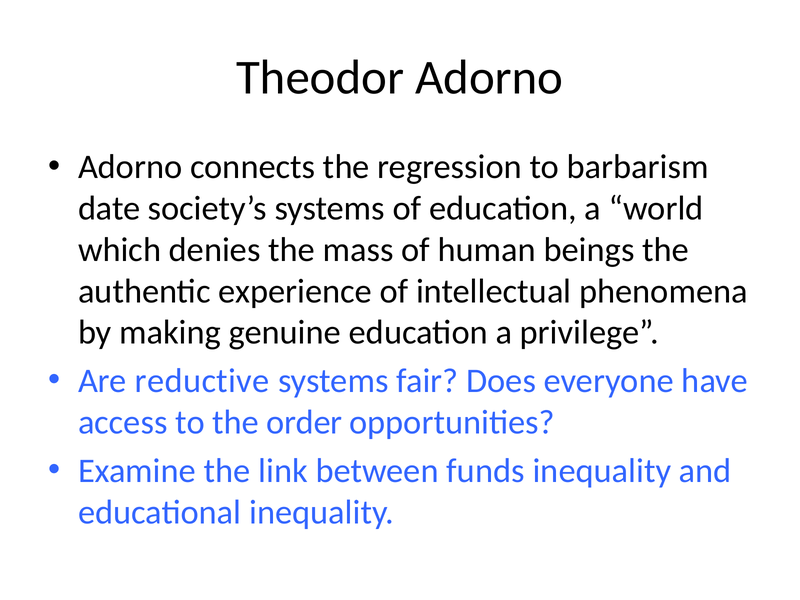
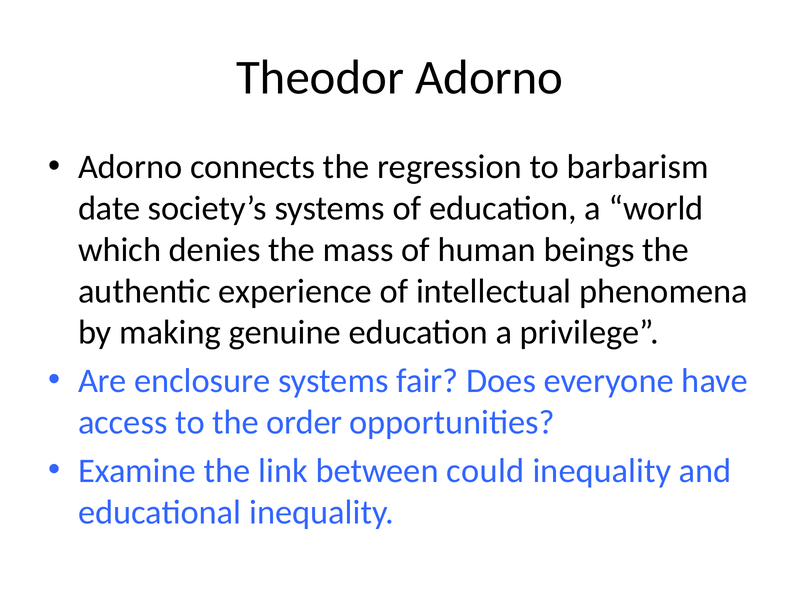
reductive: reductive -> enclosure (202, 381)
funds: funds -> could (485, 471)
